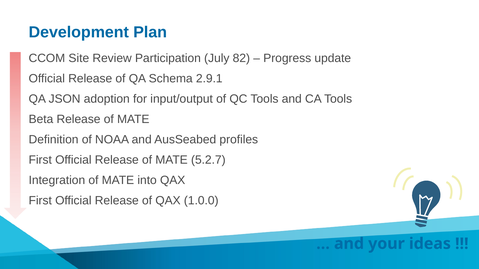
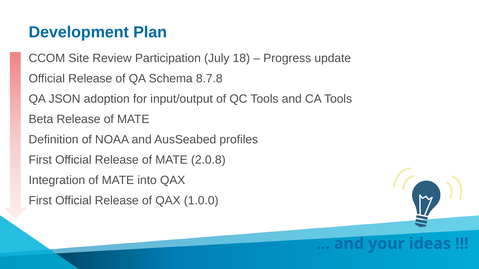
82: 82 -> 18 (241, 58)
2.9.1: 2.9.1 -> 8.7.8 (209, 79)
5.2.7: 5.2.7 -> 2.0.8 (208, 160)
